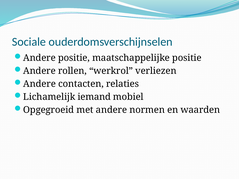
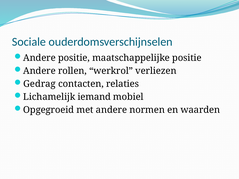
Andere: Andere -> Gedrag (39, 84)
